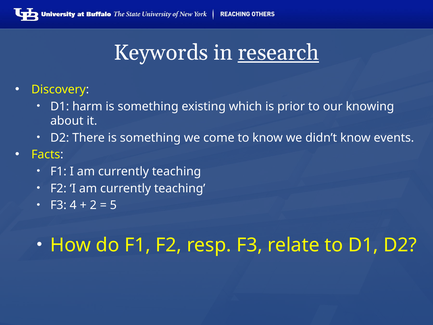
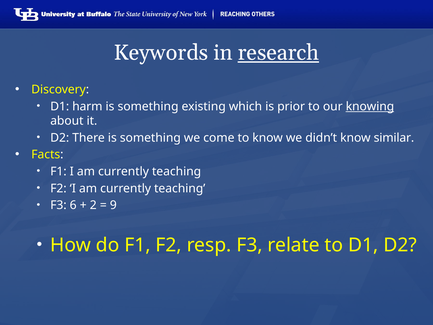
knowing underline: none -> present (370, 106)
events: events -> similar (394, 138)
4: 4 -> 6 (73, 205)
5: 5 -> 9 (113, 205)
